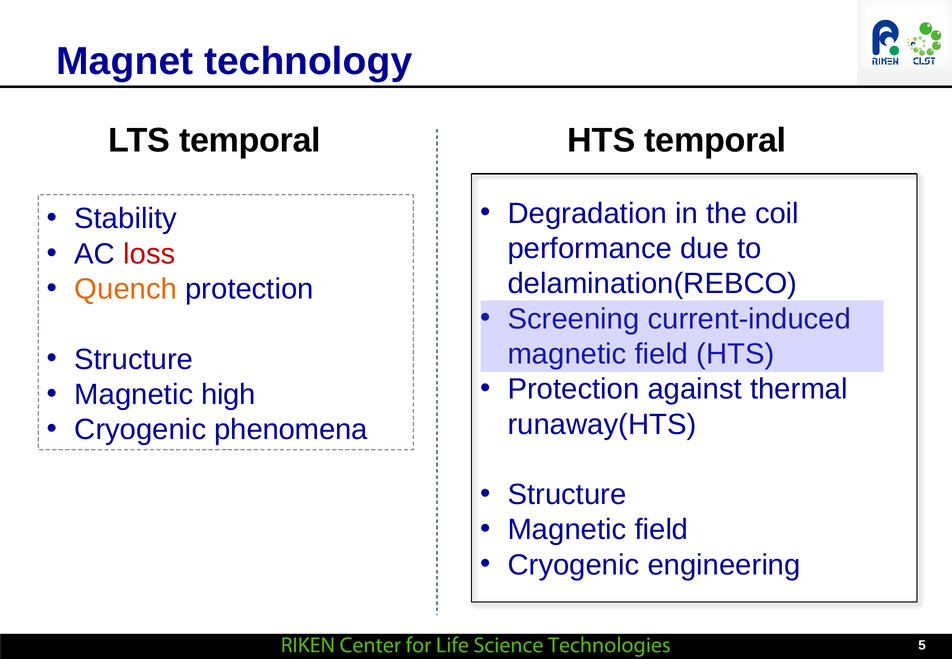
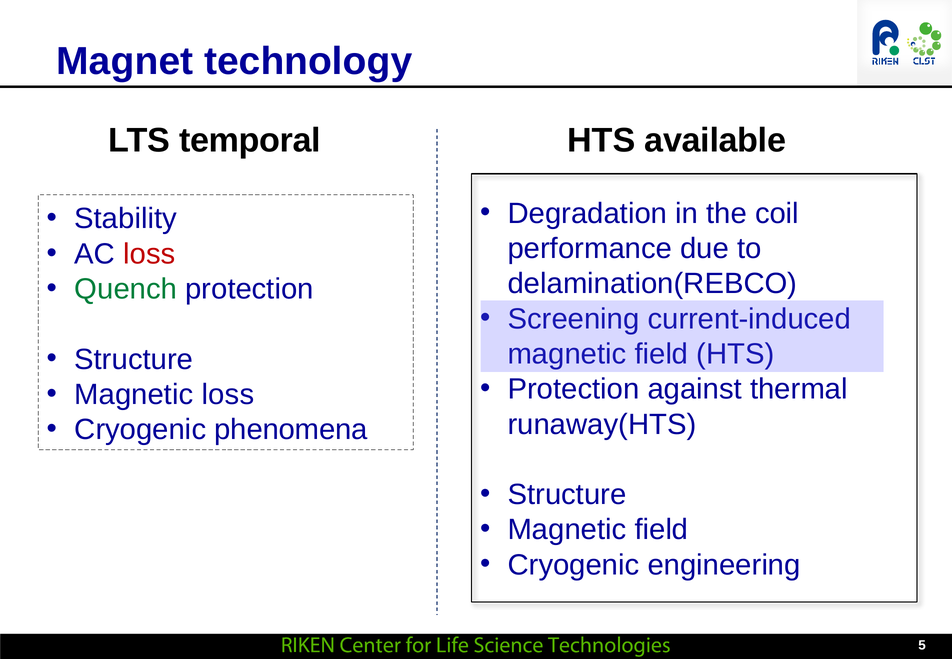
HTS temporal: temporal -> available (715, 140)
Quench colour: orange -> green (126, 289)
Magnetic high: high -> loss (228, 395)
